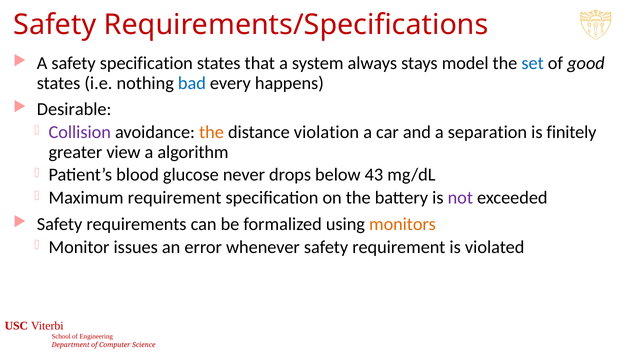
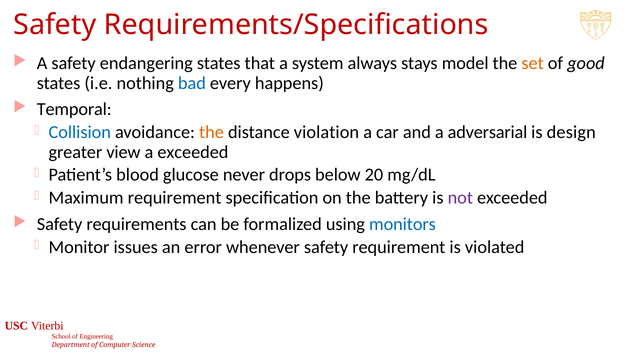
safety specification: specification -> endangering (146, 63)
set colour: blue -> orange (533, 63)
Desirable: Desirable -> Temporal (74, 110)
Collision colour: purple -> blue (80, 133)
separation: separation -> adversarial (488, 133)
finitely: finitely -> design (571, 133)
a algorithm: algorithm -> exceeded (193, 152)
43: 43 -> 20 (374, 175)
monitors colour: orange -> blue (403, 225)
